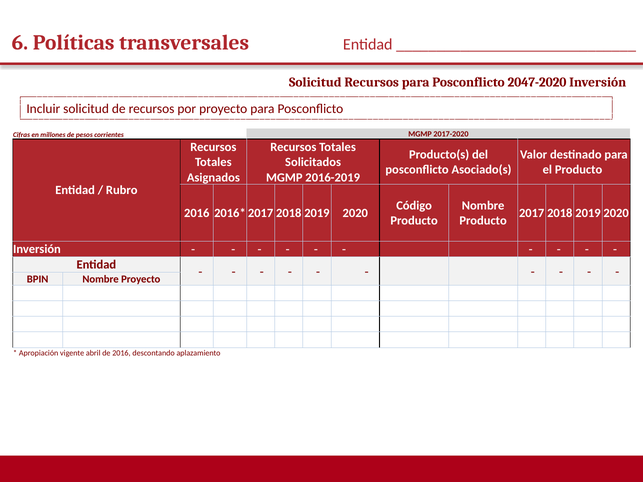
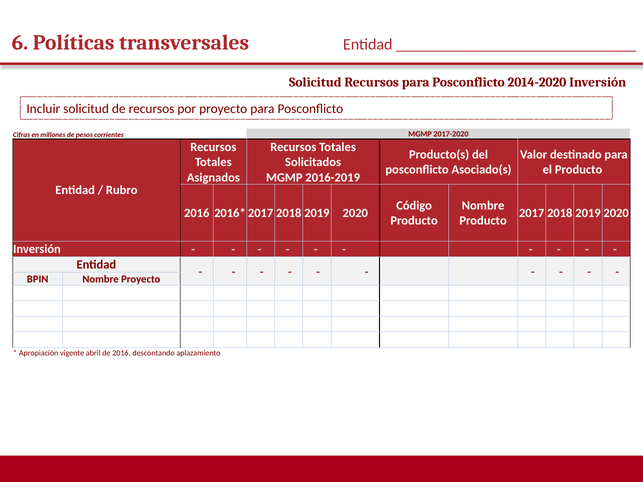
2047-2020: 2047-2020 -> 2014-2020 (537, 83)
